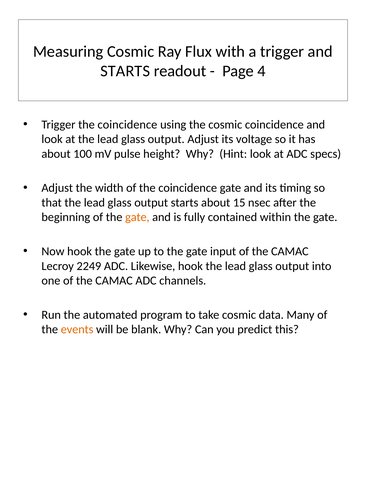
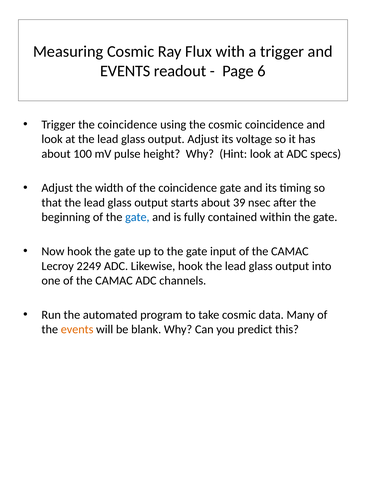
STARTS: STARTS -> EVENTS (125, 71)
4: 4 -> 6 (262, 71)
15: 15 -> 39 (239, 203)
gate colour: orange -> blue (137, 217)
